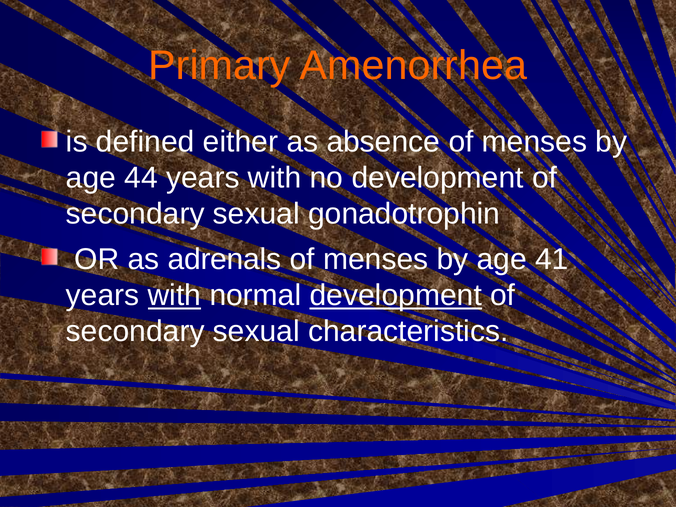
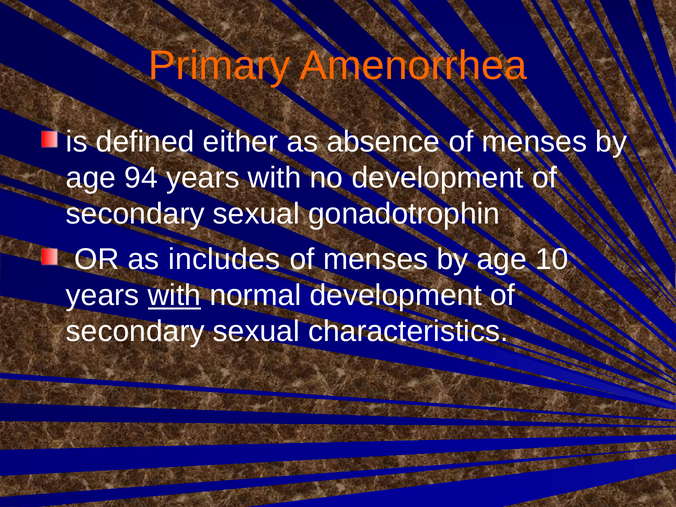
44: 44 -> 94 (141, 178)
adrenals: adrenals -> includes (224, 259)
41: 41 -> 10 (552, 259)
development underline: present -> none (396, 295)
